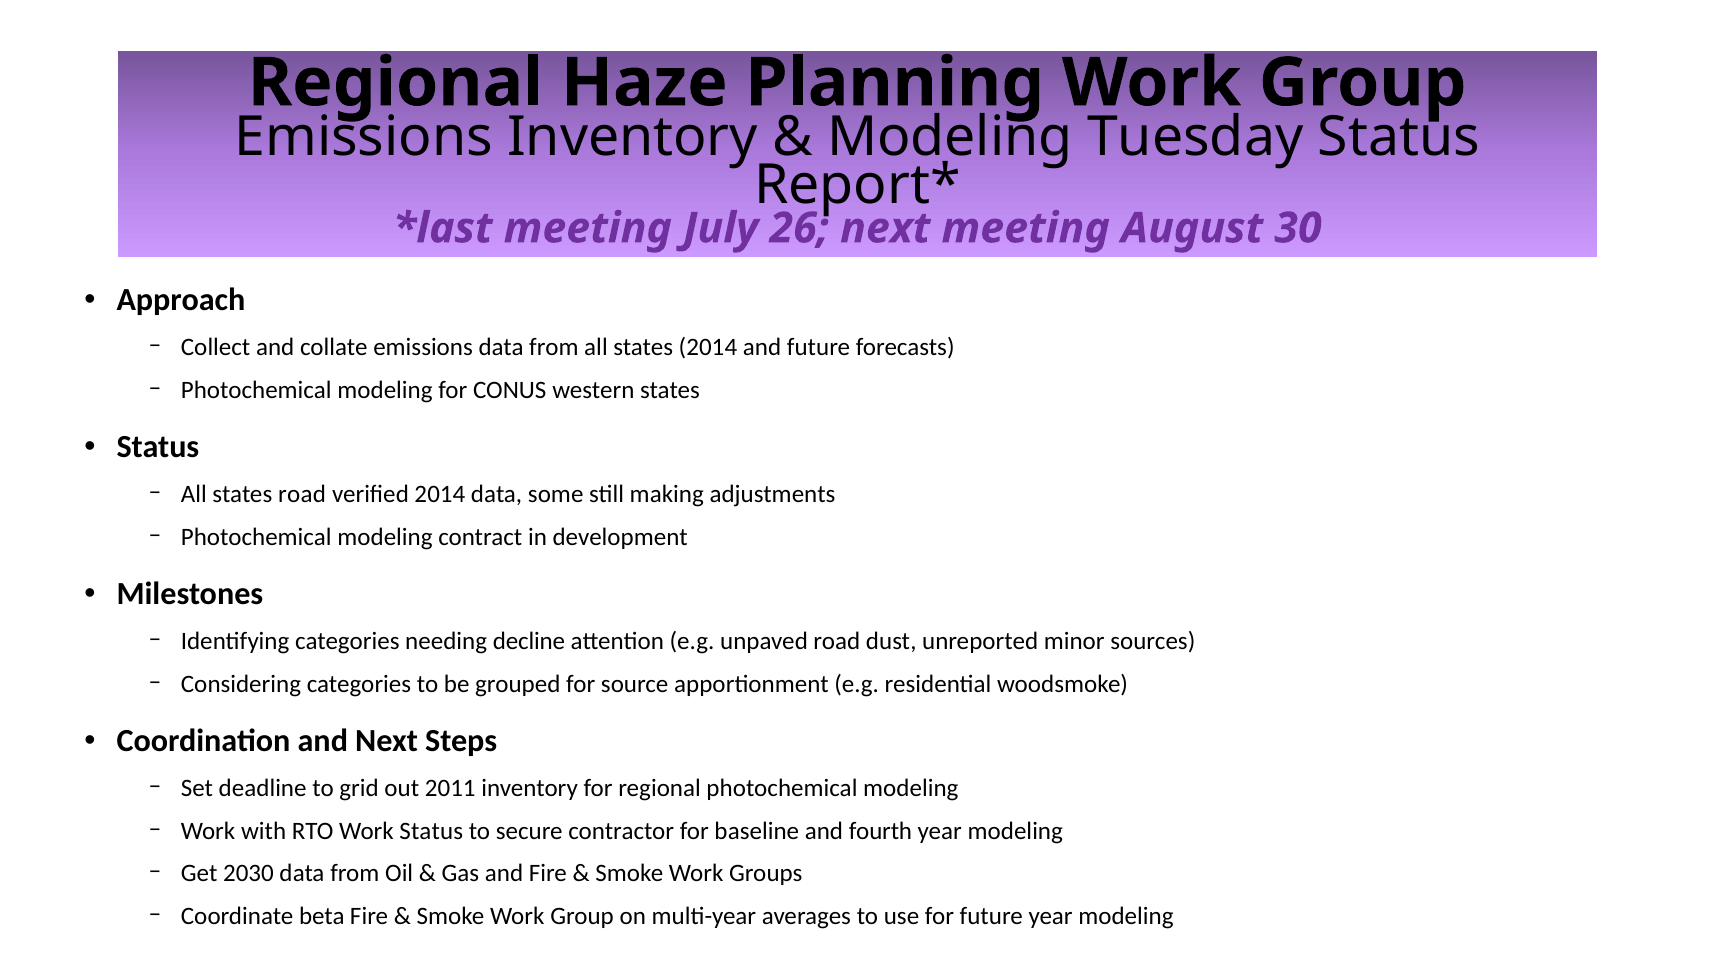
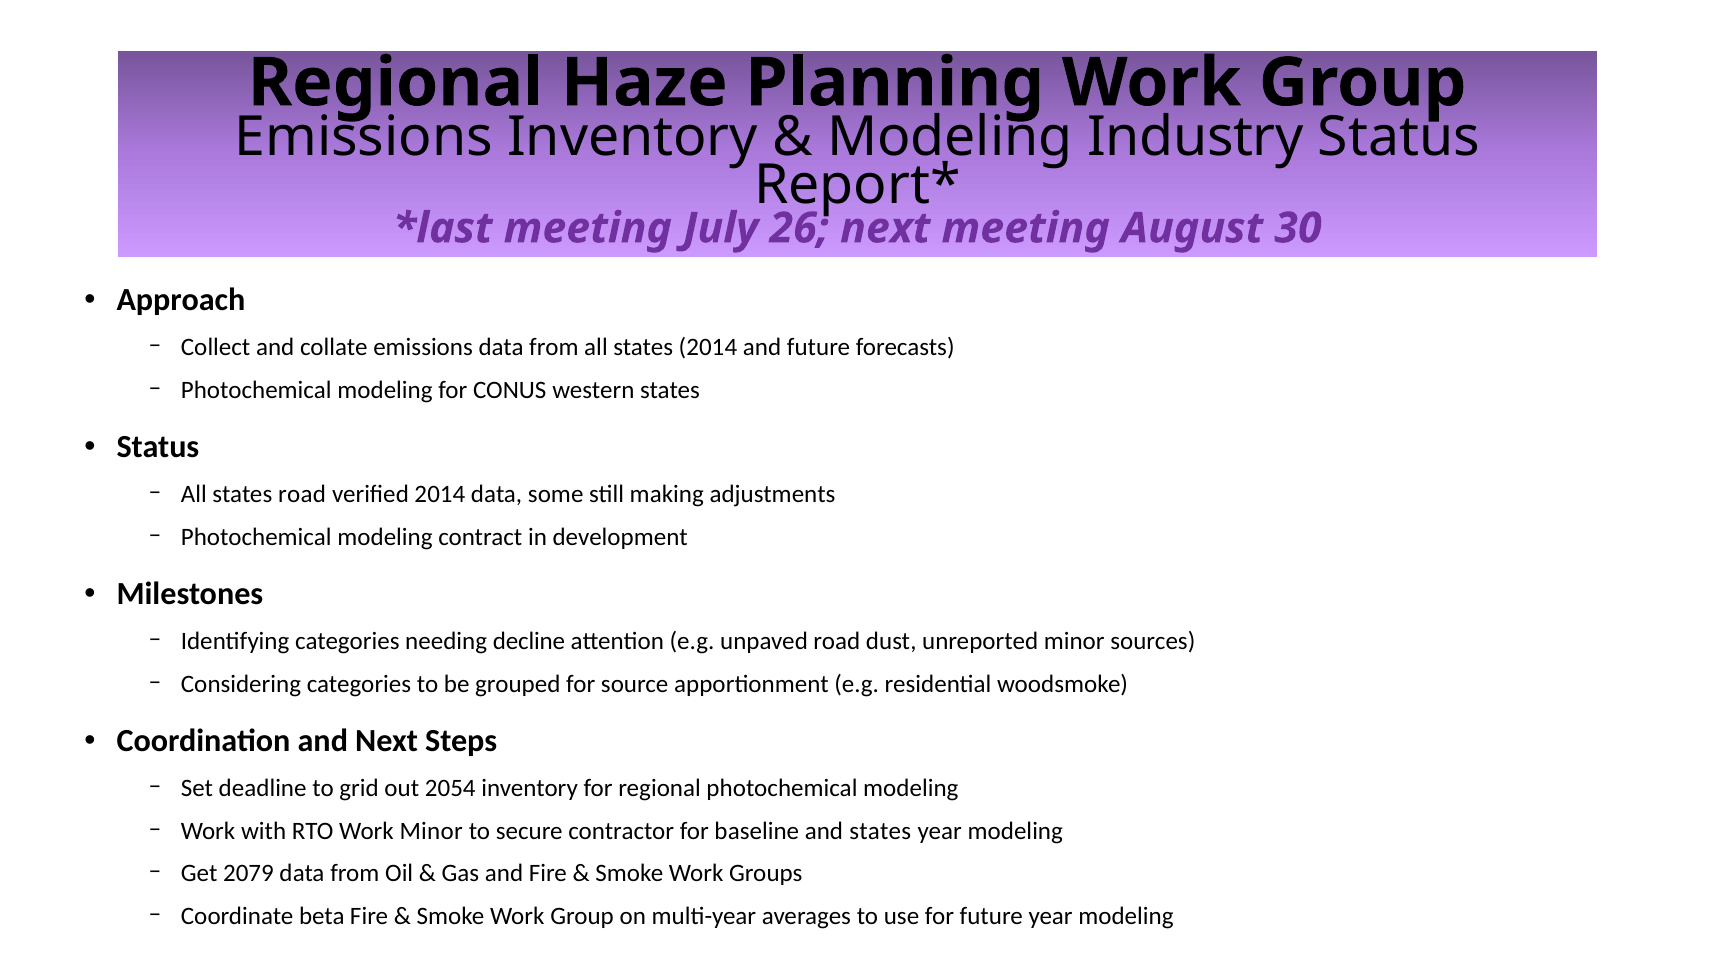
Tuesday: Tuesday -> Industry (1195, 137)
2011: 2011 -> 2054 (450, 788)
Work Status: Status -> Minor (431, 830)
and fourth: fourth -> states (880, 830)
2030: 2030 -> 2079 (248, 873)
